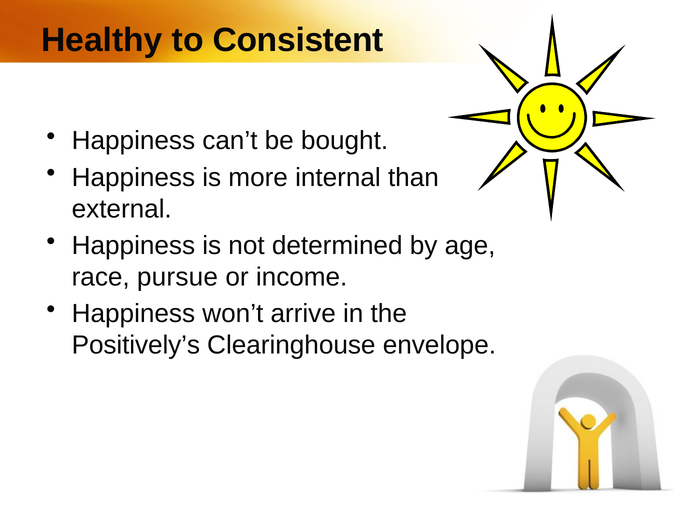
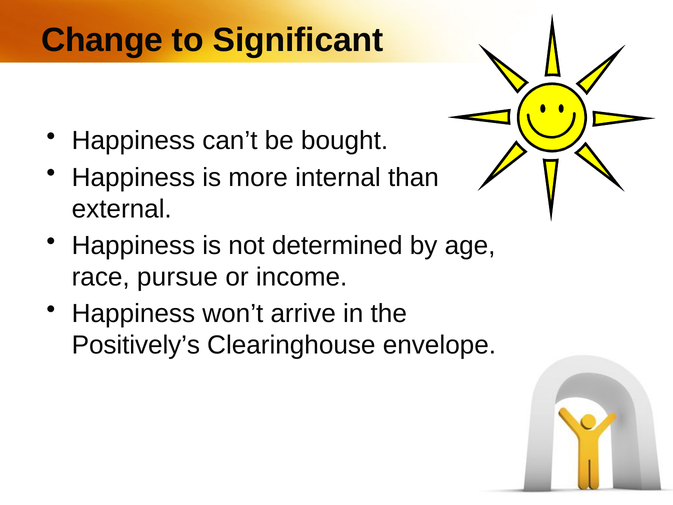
Healthy: Healthy -> Change (102, 40)
Consistent: Consistent -> Significant (298, 40)
